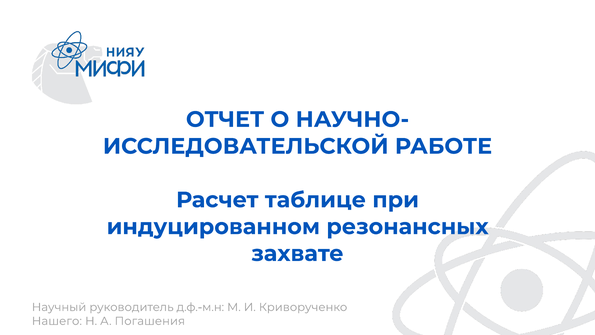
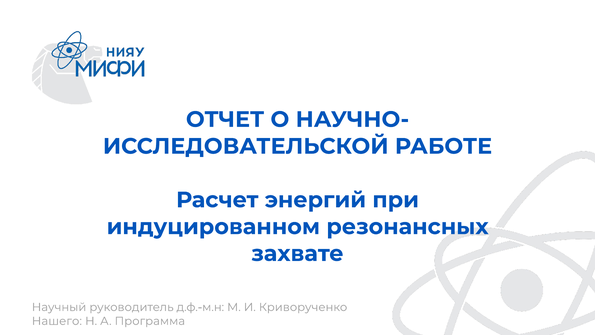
таблице: таблице -> энергий (315, 200)
Погашения: Погашения -> Программа (150, 321)
